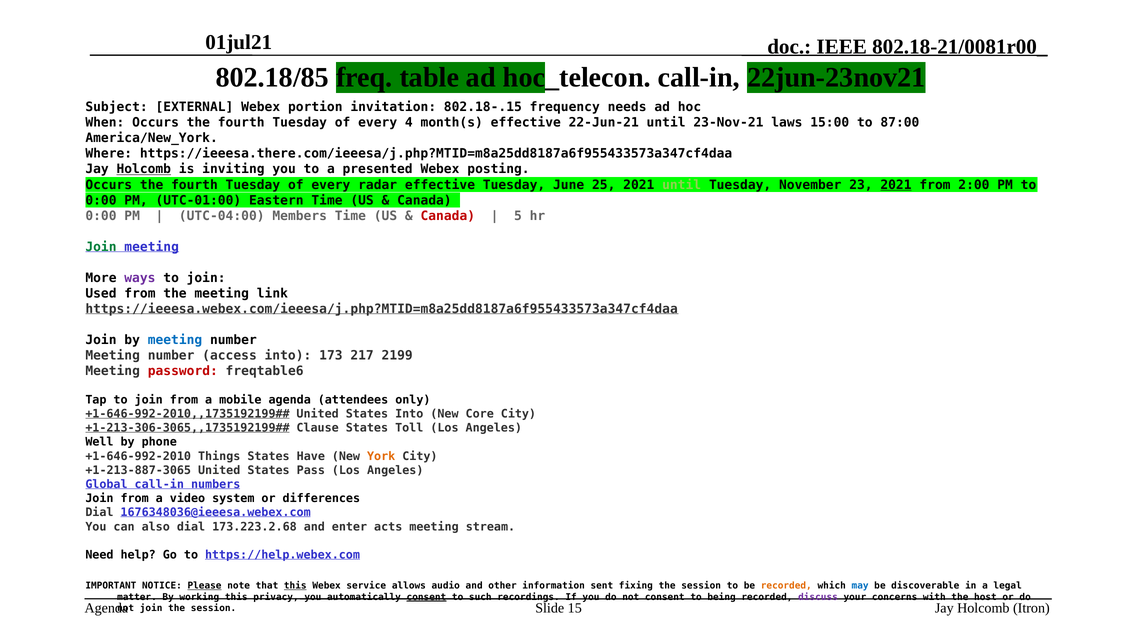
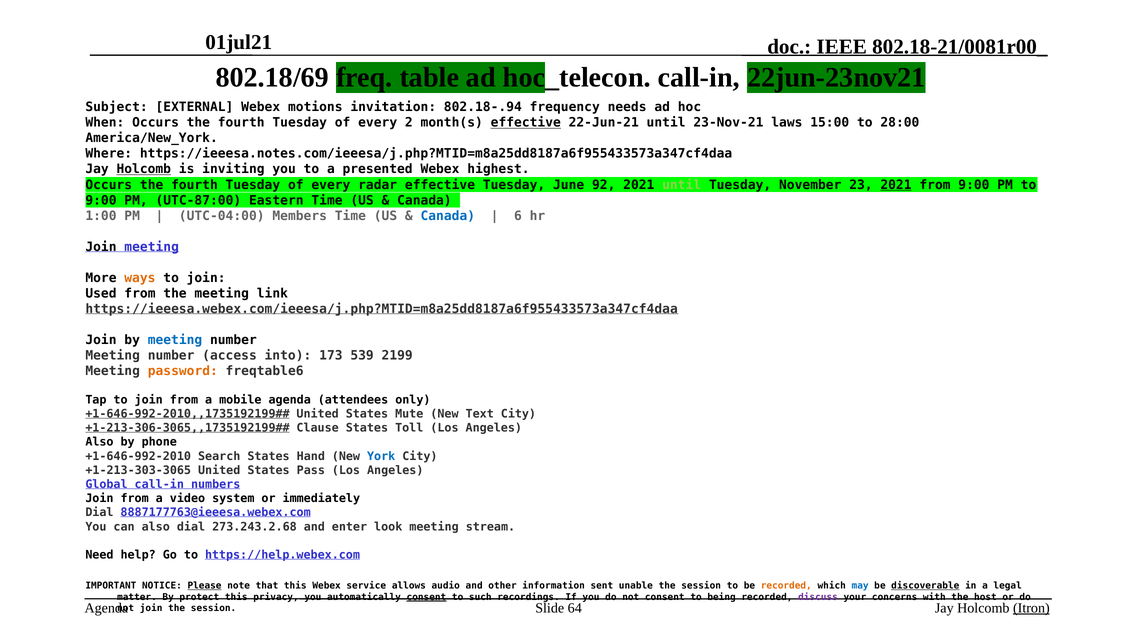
802.18/85: 802.18/85 -> 802.18/69 (272, 78)
portion: portion -> motions (315, 107)
802.18-.15: 802.18-.15 -> 802.18-.94 (483, 107)
4: 4 -> 2 (409, 123)
effective underline: none -> present (526, 123)
87:00: 87:00 -> 28:00 (900, 123)
https://ieeesa.there.com/ieeesa/j.php?MTID=m8a25dd8187a6f955433573a347cf4daa: https://ieeesa.there.com/ieeesa/j.php?MTID=m8a25dd8187a6f955433573a347cf4daa -> https://ieeesa.notes.com/ieeesa/j.php?MTID=m8a25dd8187a6f955433573a347cf4daa (436, 154)
posting: posting -> highest (498, 169)
25: 25 -> 92 (604, 185)
from 2:00: 2:00 -> 9:00 (974, 185)
0:00: 0:00 -> 9:00 (101, 200)
UTC-01:00: UTC-01:00 -> UTC-87:00 (198, 200)
0:00: 0:00 -> 1:00 (101, 216)
Canada colour: red -> blue (448, 216)
5: 5 -> 6 (518, 216)
Join colour: green -> black (101, 247)
ways colour: purple -> orange (140, 278)
217: 217 -> 539 (362, 355)
password colour: red -> orange (183, 371)
States Into: Into -> Mute (409, 414)
Core: Core -> Text (480, 414)
Well: Well -> Also (99, 442)
Things: Things -> Search (219, 456)
Have: Have -> Hand (311, 456)
York colour: orange -> blue (381, 456)
+1-213-887-3065: +1-213-887-3065 -> +1-213-303-3065 (138, 470)
differences: differences -> immediately (321, 498)
1676348036@ieeesa.webex.com: 1676348036@ieeesa.webex.com -> 8887177763@ieeesa.webex.com (216, 513)
173.223.2.68: 173.223.2.68 -> 273.243.2.68 (254, 527)
acts: acts -> look (388, 527)
this underline: present -> none (295, 586)
fixing: fixing -> unable (636, 586)
discoverable underline: none -> present (925, 586)
working: working -> protect (199, 597)
15: 15 -> 64 (575, 608)
Itron underline: none -> present (1031, 608)
